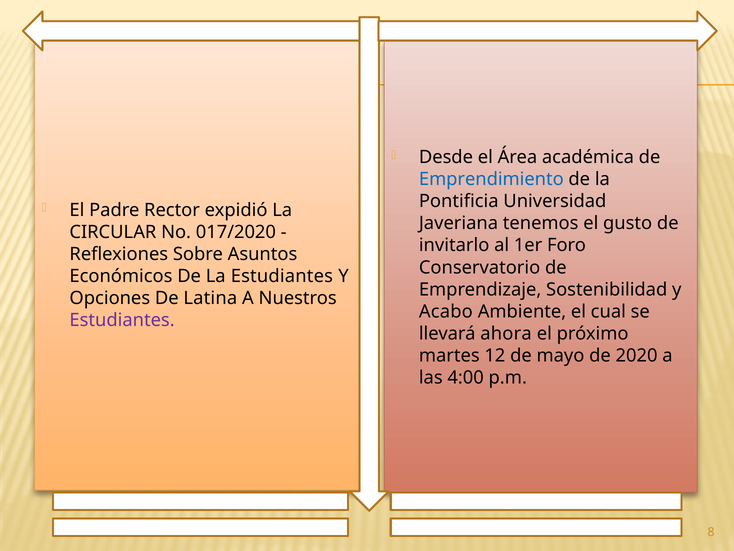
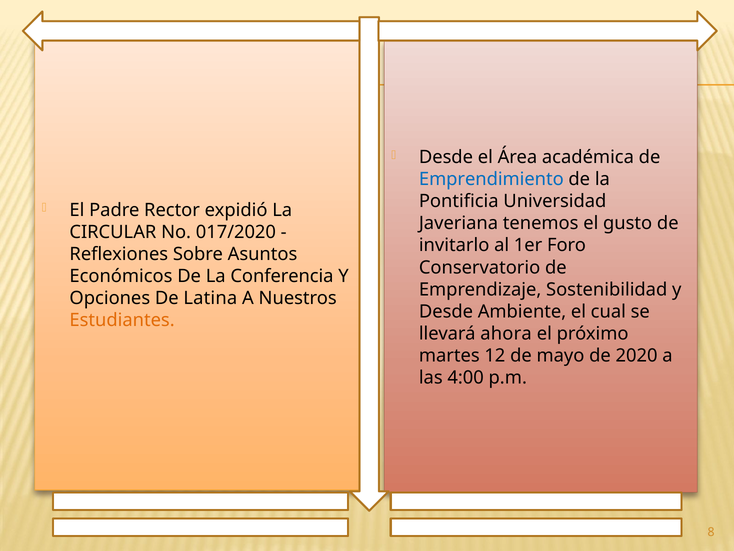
La Estudiantes: Estudiantes -> Conferencia (282, 276)
Acabo: Acabo -> Desde (446, 311)
Estudiantes colour: purple -> orange (122, 320)
